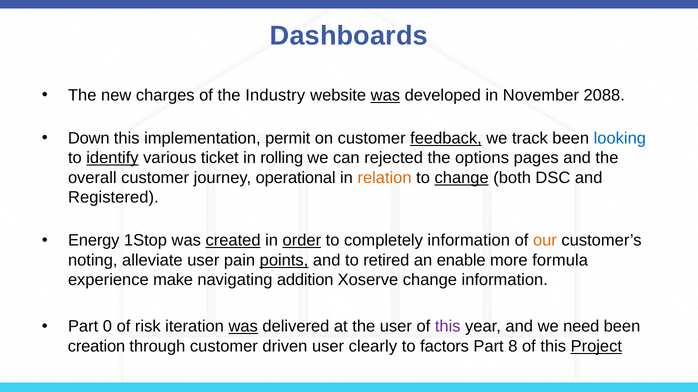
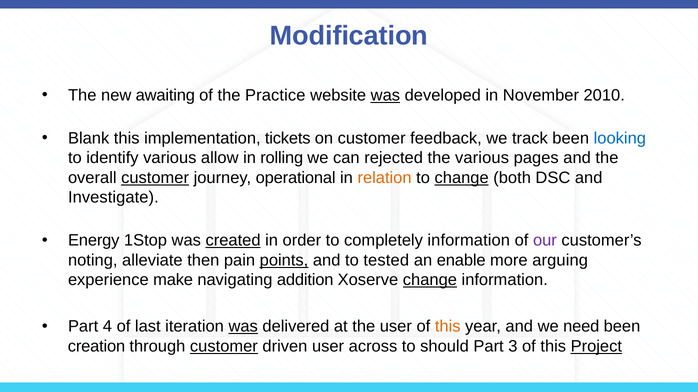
Dashboards: Dashboards -> Modification (349, 36)
charges: charges -> awaiting (165, 95)
Industry: Industry -> Practice (275, 95)
2088: 2088 -> 2010 (604, 95)
Down: Down -> Blank (89, 138)
permit: permit -> tickets (288, 138)
feedback underline: present -> none (446, 138)
identify underline: present -> none (112, 158)
ticket: ticket -> allow (220, 158)
the options: options -> various (482, 158)
customer underline: none -> present (155, 178)
Registered: Registered -> Investigate (113, 198)
order underline: present -> none (302, 241)
our colour: orange -> purple (545, 241)
alleviate user: user -> then (203, 261)
retired: retired -> tested (386, 261)
formula: formula -> arguing (560, 261)
change underline: none -> present (430, 280)
0: 0 -> 4 (107, 327)
risk: risk -> last (148, 327)
this colour: purple -> orange (448, 327)
customer underline: none -> present (224, 347)
clearly: clearly -> across (373, 347)
factors: factors -> should (445, 347)
8: 8 -> 3 (513, 347)
